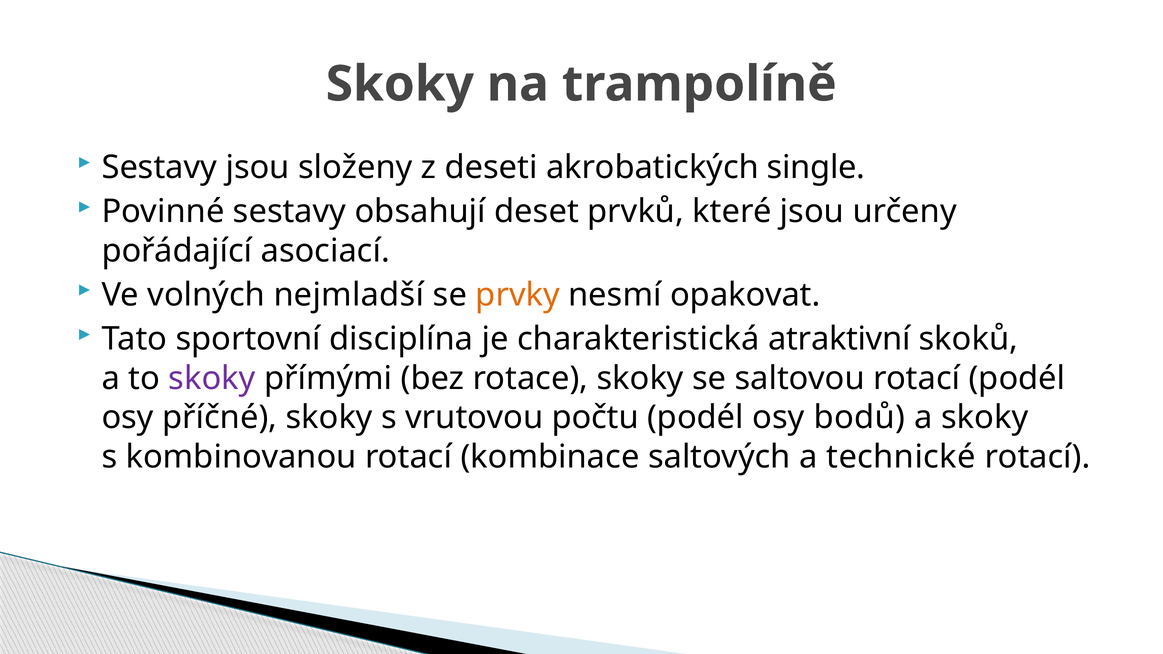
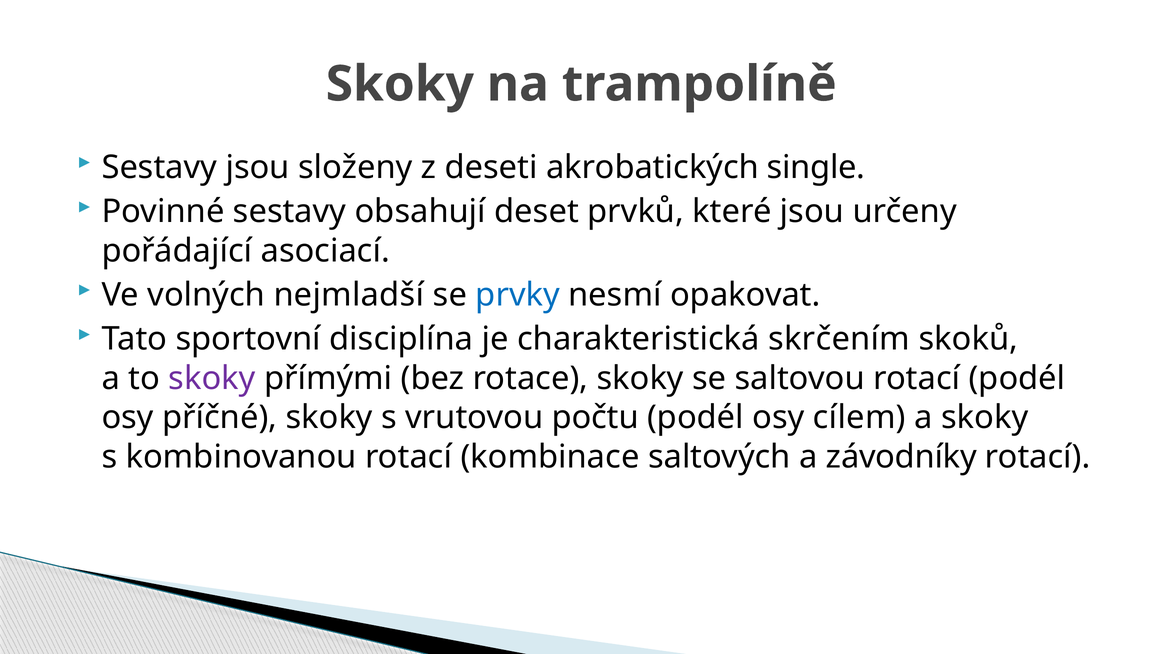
prvky colour: orange -> blue (518, 295)
atraktivní: atraktivní -> skrčením (839, 339)
bodů: bodů -> cílem (859, 418)
technické: technické -> závodníky (901, 457)
